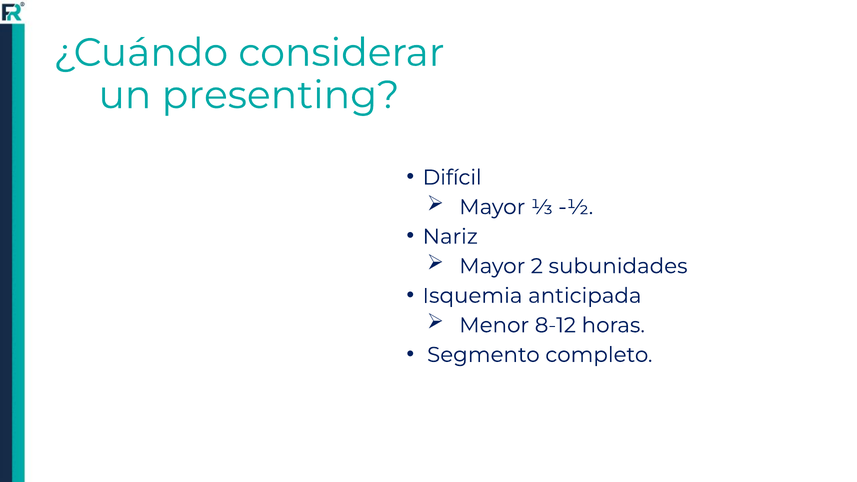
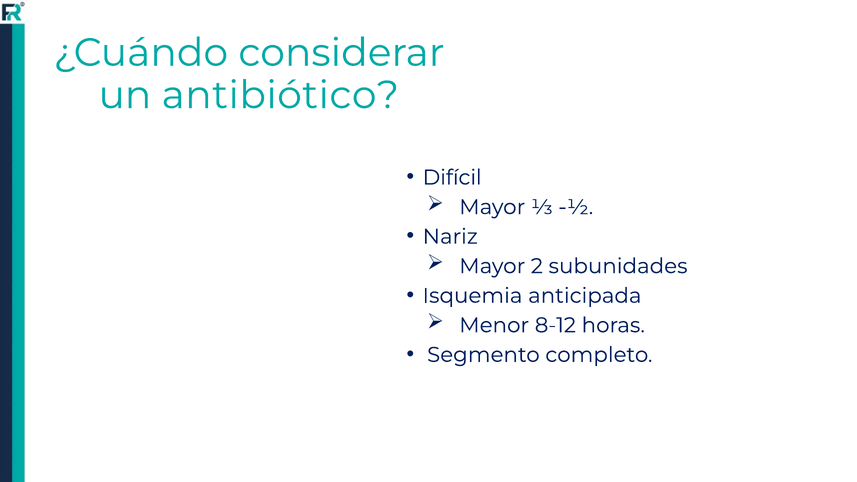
presenting: presenting -> antibiótico (280, 95)
